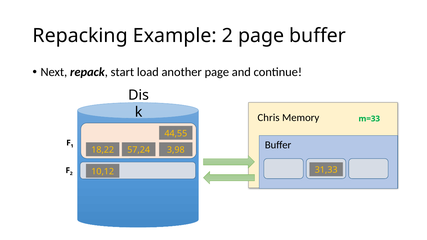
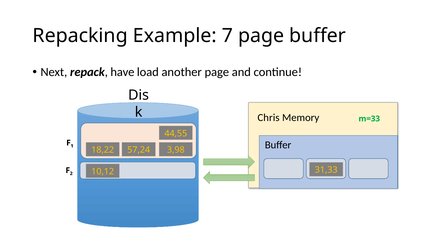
Example 2: 2 -> 7 (227, 36)
start: start -> have (122, 72)
